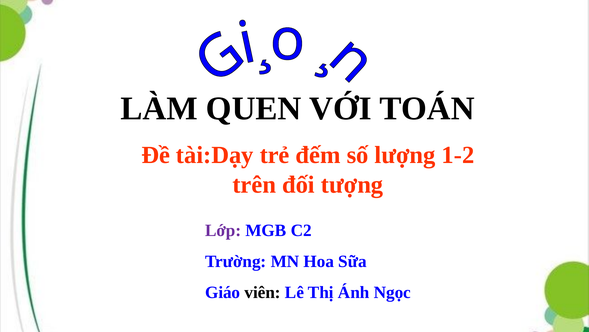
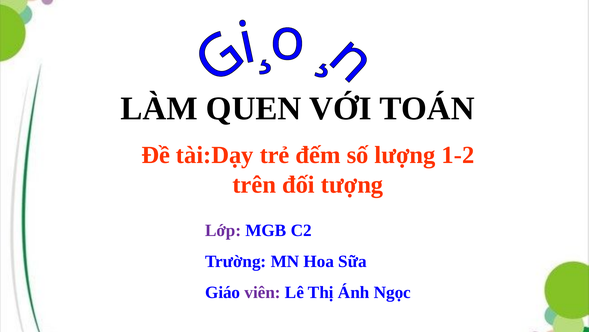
viên colour: black -> purple (263, 292)
